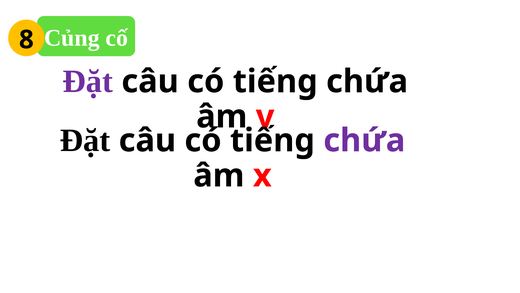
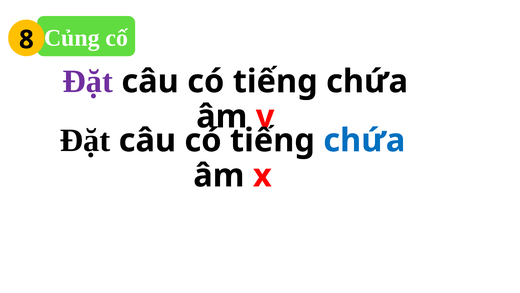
chứa colour: purple -> blue (364, 140)
